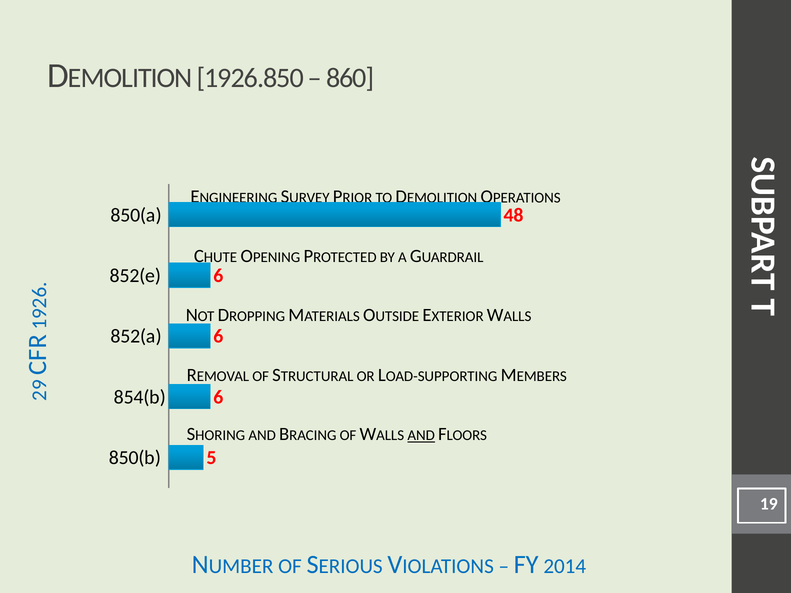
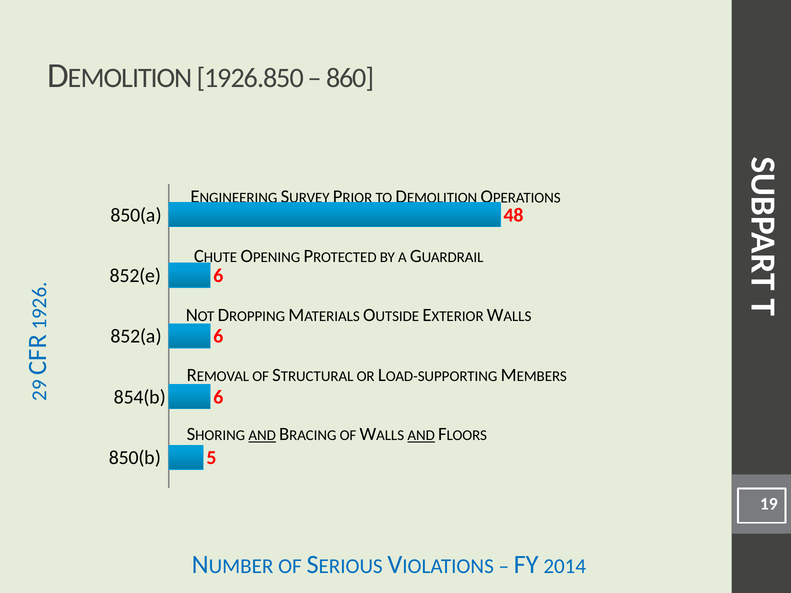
AND underline: none -> present (262, 436)
